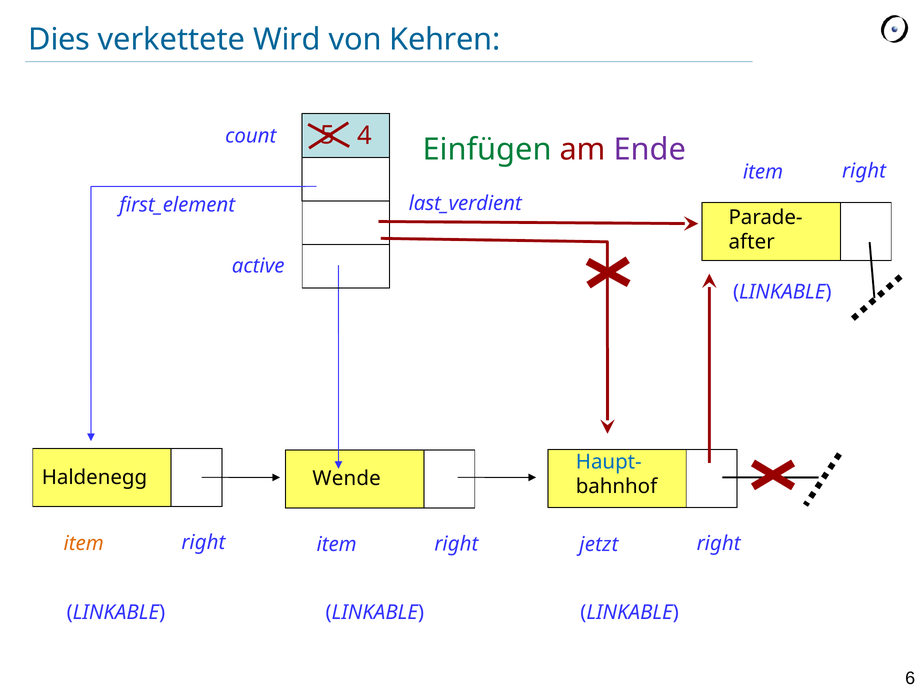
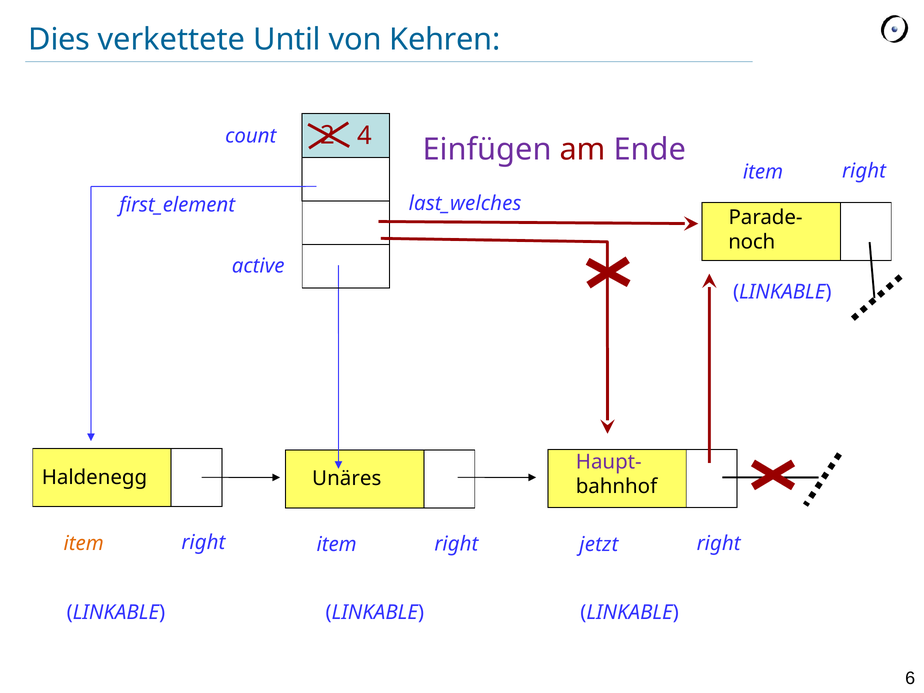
Wird: Wird -> Until (287, 39)
5: 5 -> 2 (327, 135)
Einfügen colour: green -> purple (487, 150)
last_verdient: last_verdient -> last_welches (465, 204)
after: after -> noch (752, 242)
Haupt- colour: blue -> purple (609, 462)
Wende: Wende -> Unäres (347, 478)
